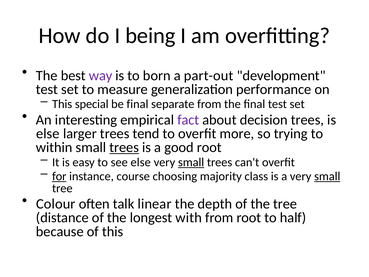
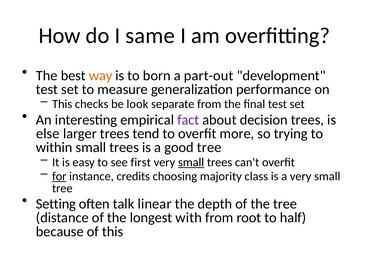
being: being -> same (150, 36)
way colour: purple -> orange (101, 75)
special: special -> checks (92, 104)
be final: final -> look (137, 104)
trees underline: present -> none (124, 147)
good root: root -> tree (209, 147)
see else: else -> first (141, 162)
course: course -> credits (133, 176)
small underline: present -> none (327, 176)
Colour: Colour -> Setting (56, 204)
